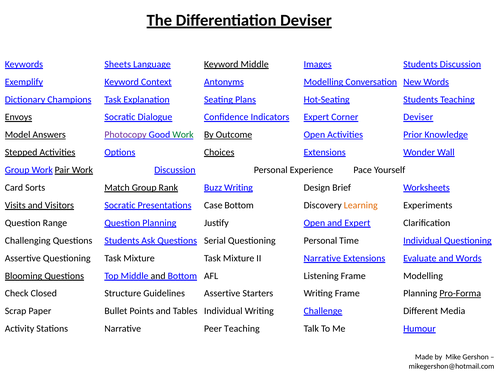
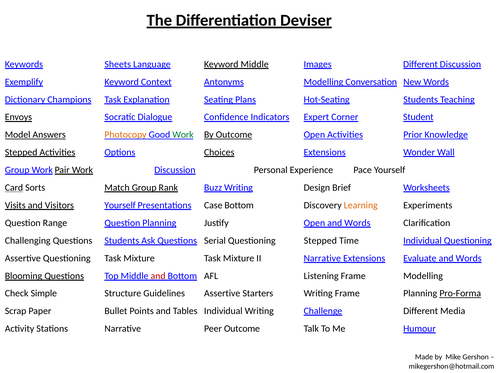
Images Students: Students -> Different (420, 64)
Corner Deviser: Deviser -> Student (418, 117)
Photocopy colour: purple -> orange (126, 135)
Card underline: none -> present (14, 188)
Visitors Socratic: Socratic -> Yourself (120, 206)
Open and Expert: Expert -> Words (357, 223)
Questioning Personal: Personal -> Stepped (320, 241)
and colour: black -> red (158, 276)
Closed: Closed -> Simple (44, 294)
Peer Teaching: Teaching -> Outcome (242, 329)
